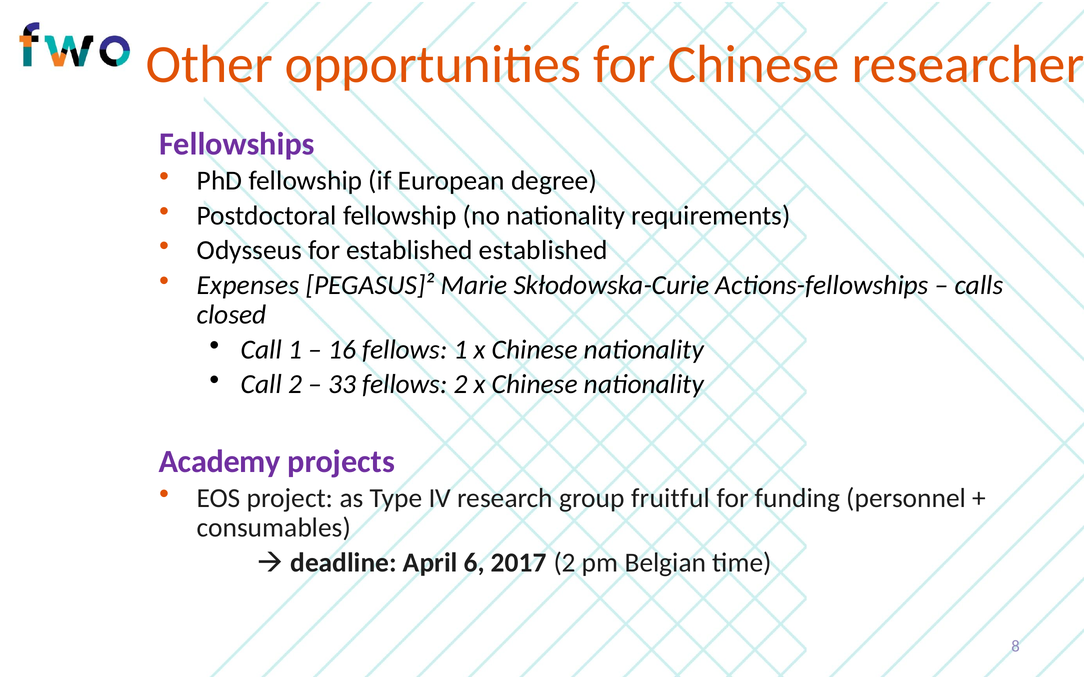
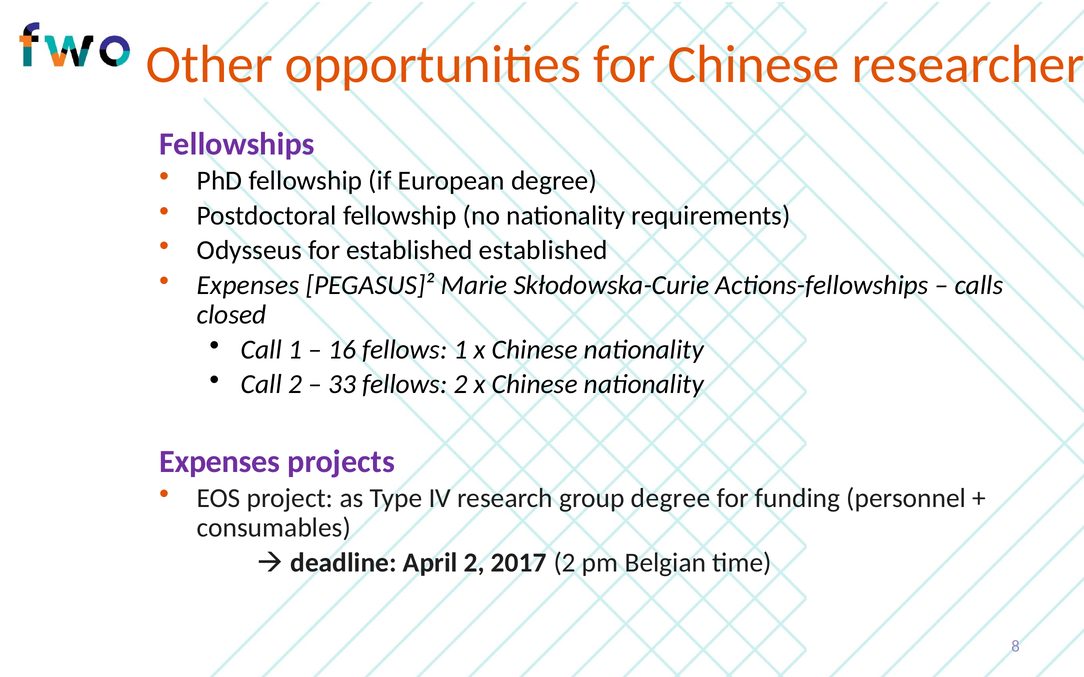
Academy: Academy -> Expenses (220, 462)
group fruitful: fruitful -> degree (671, 499)
April 6: 6 -> 2 (474, 563)
